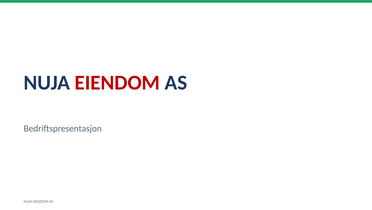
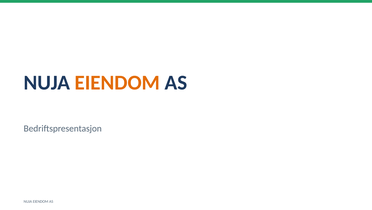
EIENDOM colour: red -> orange (117, 83)
